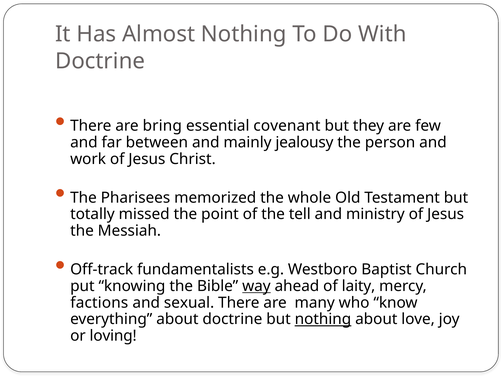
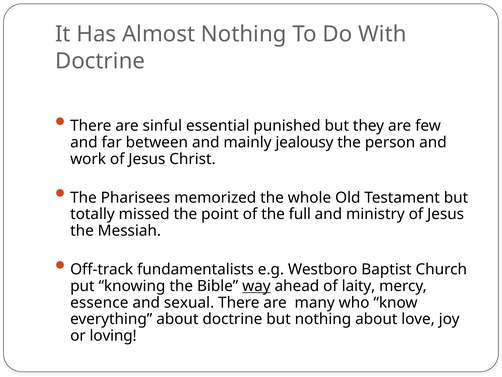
bring: bring -> sinful (162, 126)
covenant: covenant -> punished (287, 126)
tell: tell -> full (300, 214)
factions: factions -> essence (99, 302)
nothing underline: present -> none (323, 319)
